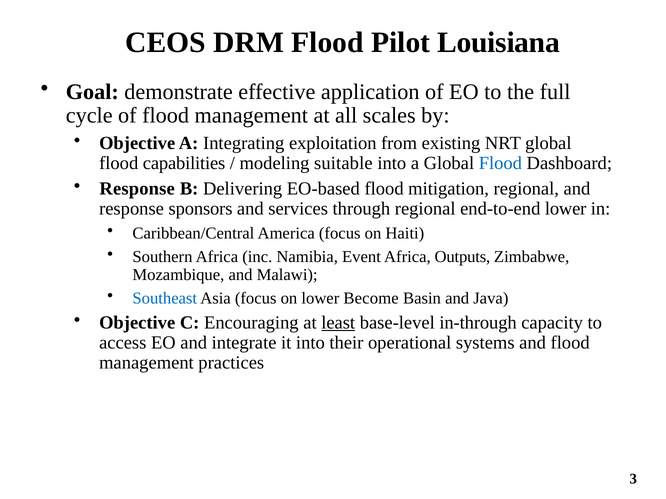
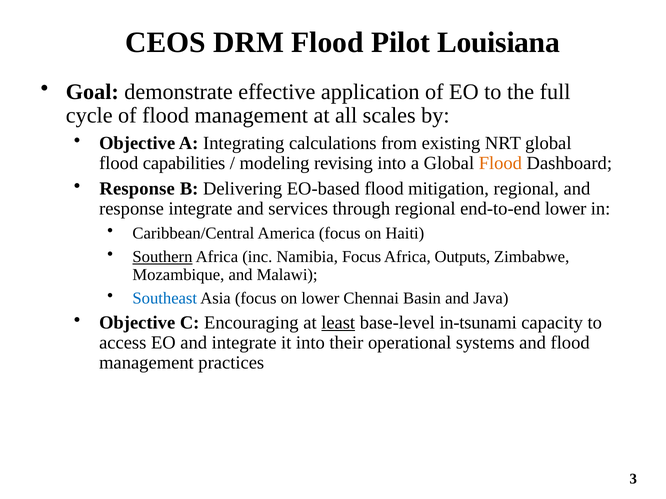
exploitation: exploitation -> calculations (333, 143)
suitable: suitable -> revising (343, 163)
Flood colour: blue -> orange (500, 163)
response sponsors: sponsors -> integrate (201, 209)
Southern underline: none -> present (162, 257)
Namibia Event: Event -> Focus (362, 257)
Become: Become -> Chennai (371, 298)
in-through: in-through -> in-tsunami (478, 323)
